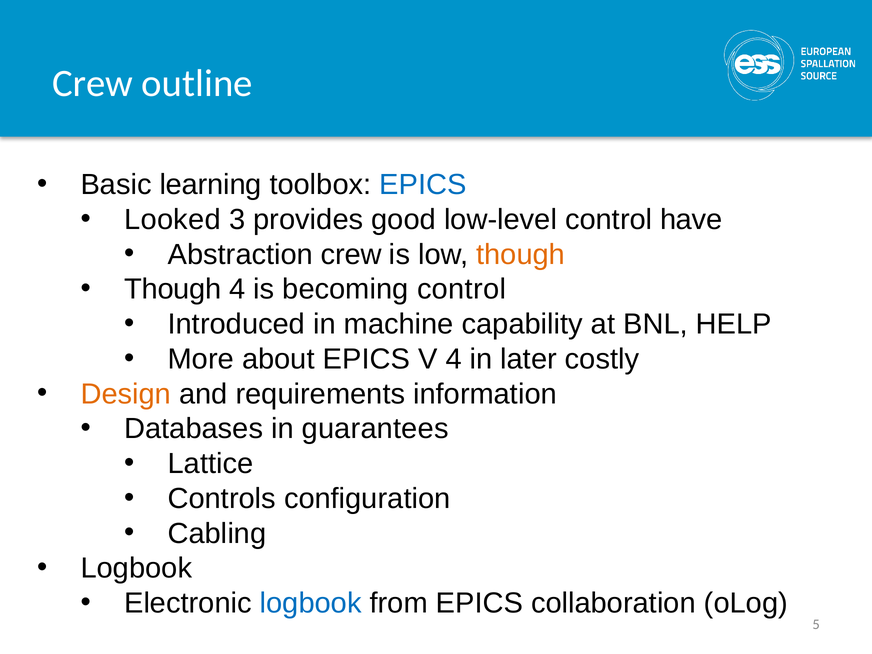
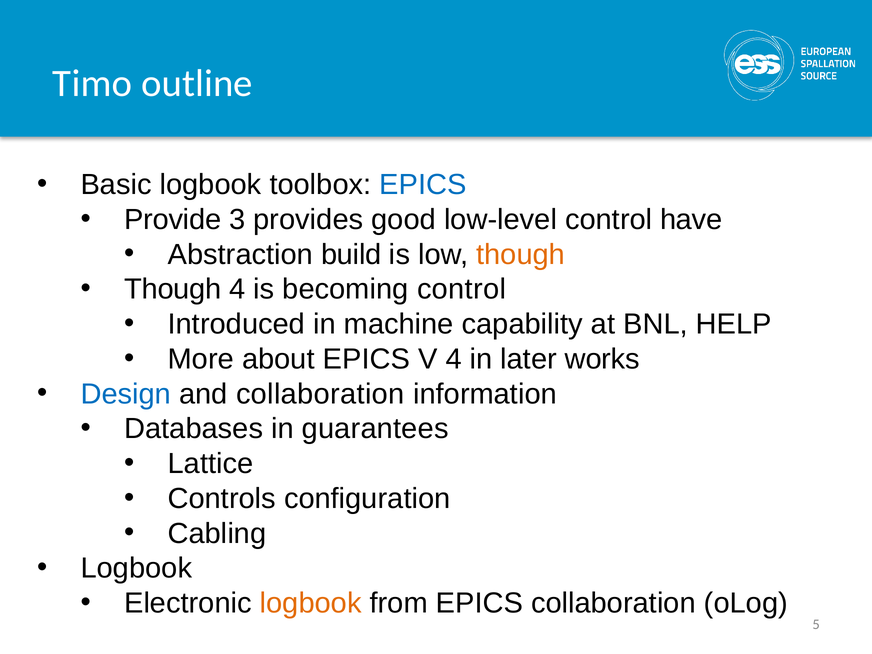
Crew: Crew -> Timo (92, 83)
Basic learning: learning -> logbook (211, 185)
Looked: Looked -> Provide (173, 220)
Abstraction crew: crew -> build (351, 254)
costly: costly -> works (602, 359)
Design colour: orange -> blue (126, 394)
and requirements: requirements -> collaboration (320, 394)
logbook colour: blue -> orange (311, 603)
